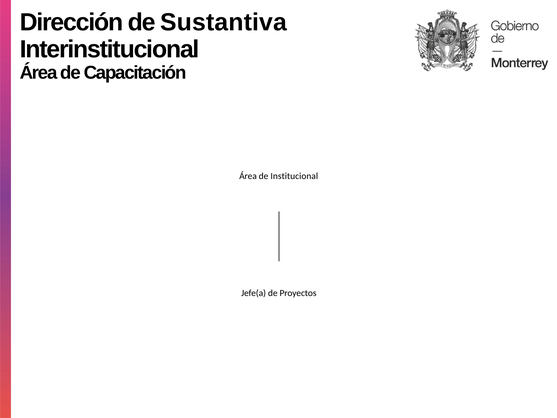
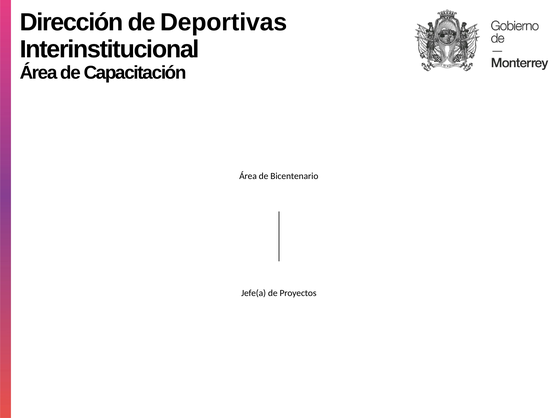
Sustantiva: Sustantiva -> Deportivas (224, 22)
Institucional: Institucional -> Bicentenario (294, 176)
